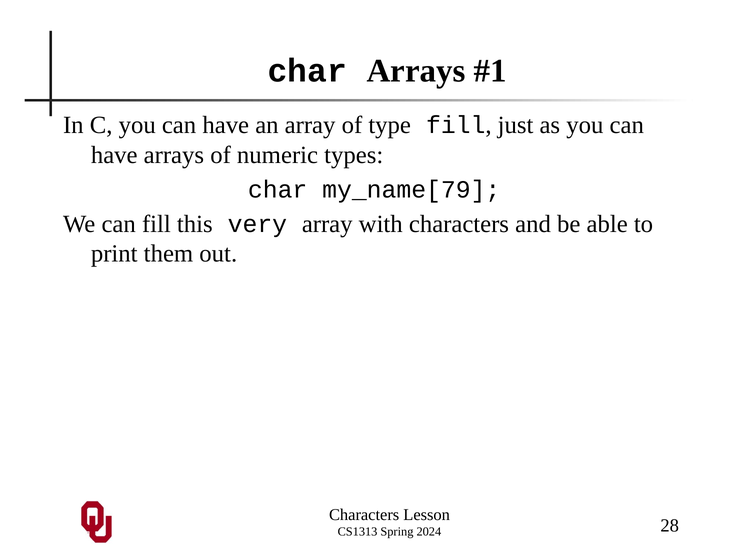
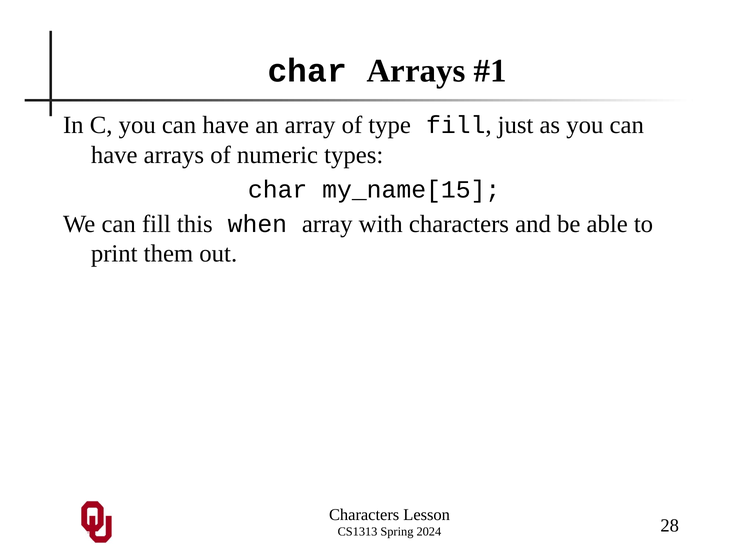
my_name[79: my_name[79 -> my_name[15 (411, 190)
very: very -> when (257, 224)
